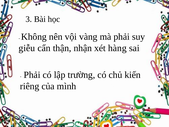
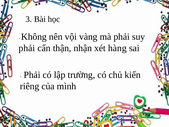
giễu: giễu -> phải (27, 48)
